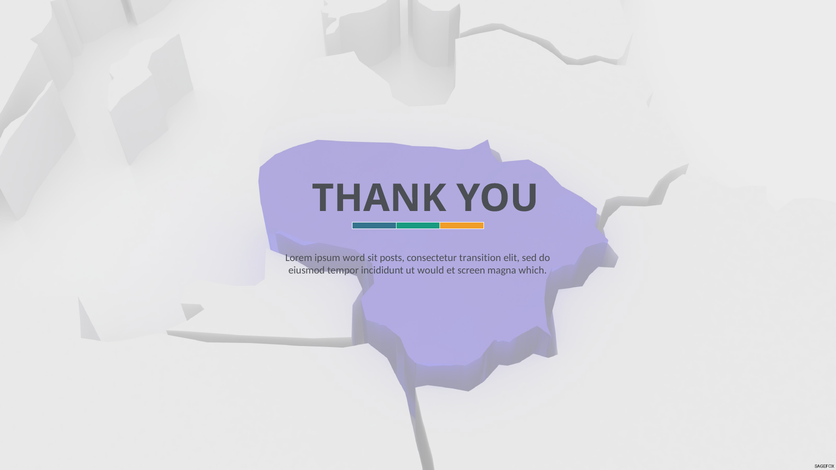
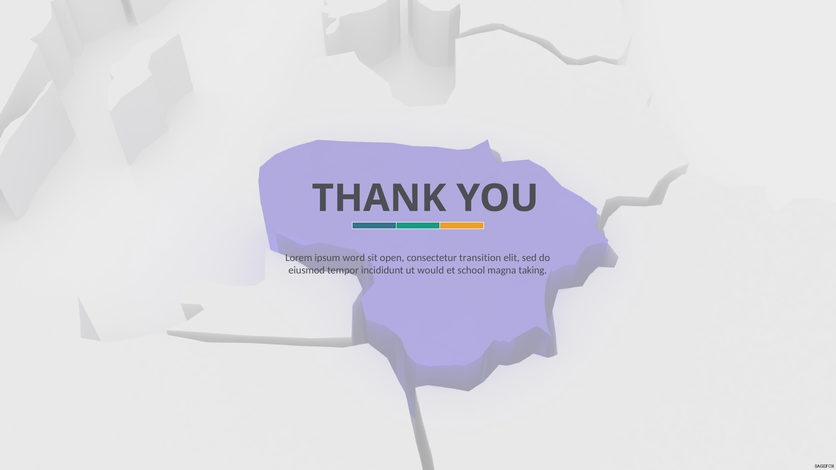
posts: posts -> open (392, 258)
screen: screen -> school (471, 271)
which: which -> taking (533, 271)
